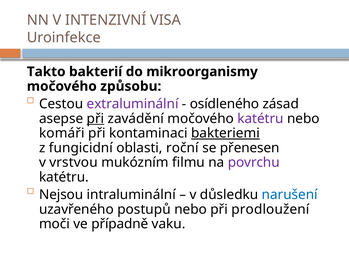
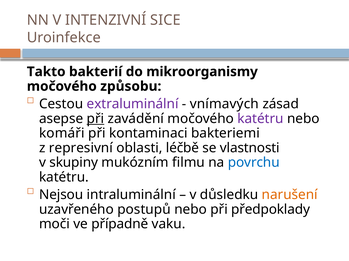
VISA: VISA -> SICE (165, 20)
osídleného: osídleného -> vnímavých (224, 104)
bakteriemi underline: present -> none (225, 134)
fungicidní: fungicidní -> represivní (81, 148)
roční: roční -> léčbě (183, 148)
přenesen: přenesen -> vlastnosti (250, 148)
vrstvou: vrstvou -> skupiny (74, 163)
povrchu colour: purple -> blue (254, 163)
narušení colour: blue -> orange (290, 195)
prodloužení: prodloužení -> předpoklady (271, 210)
